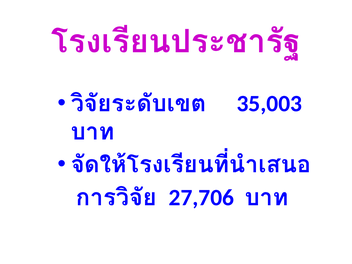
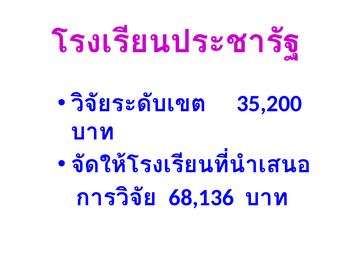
35,003: 35,003 -> 35,200 (269, 104)
27,706: 27,706 -> 68,136 (201, 198)
